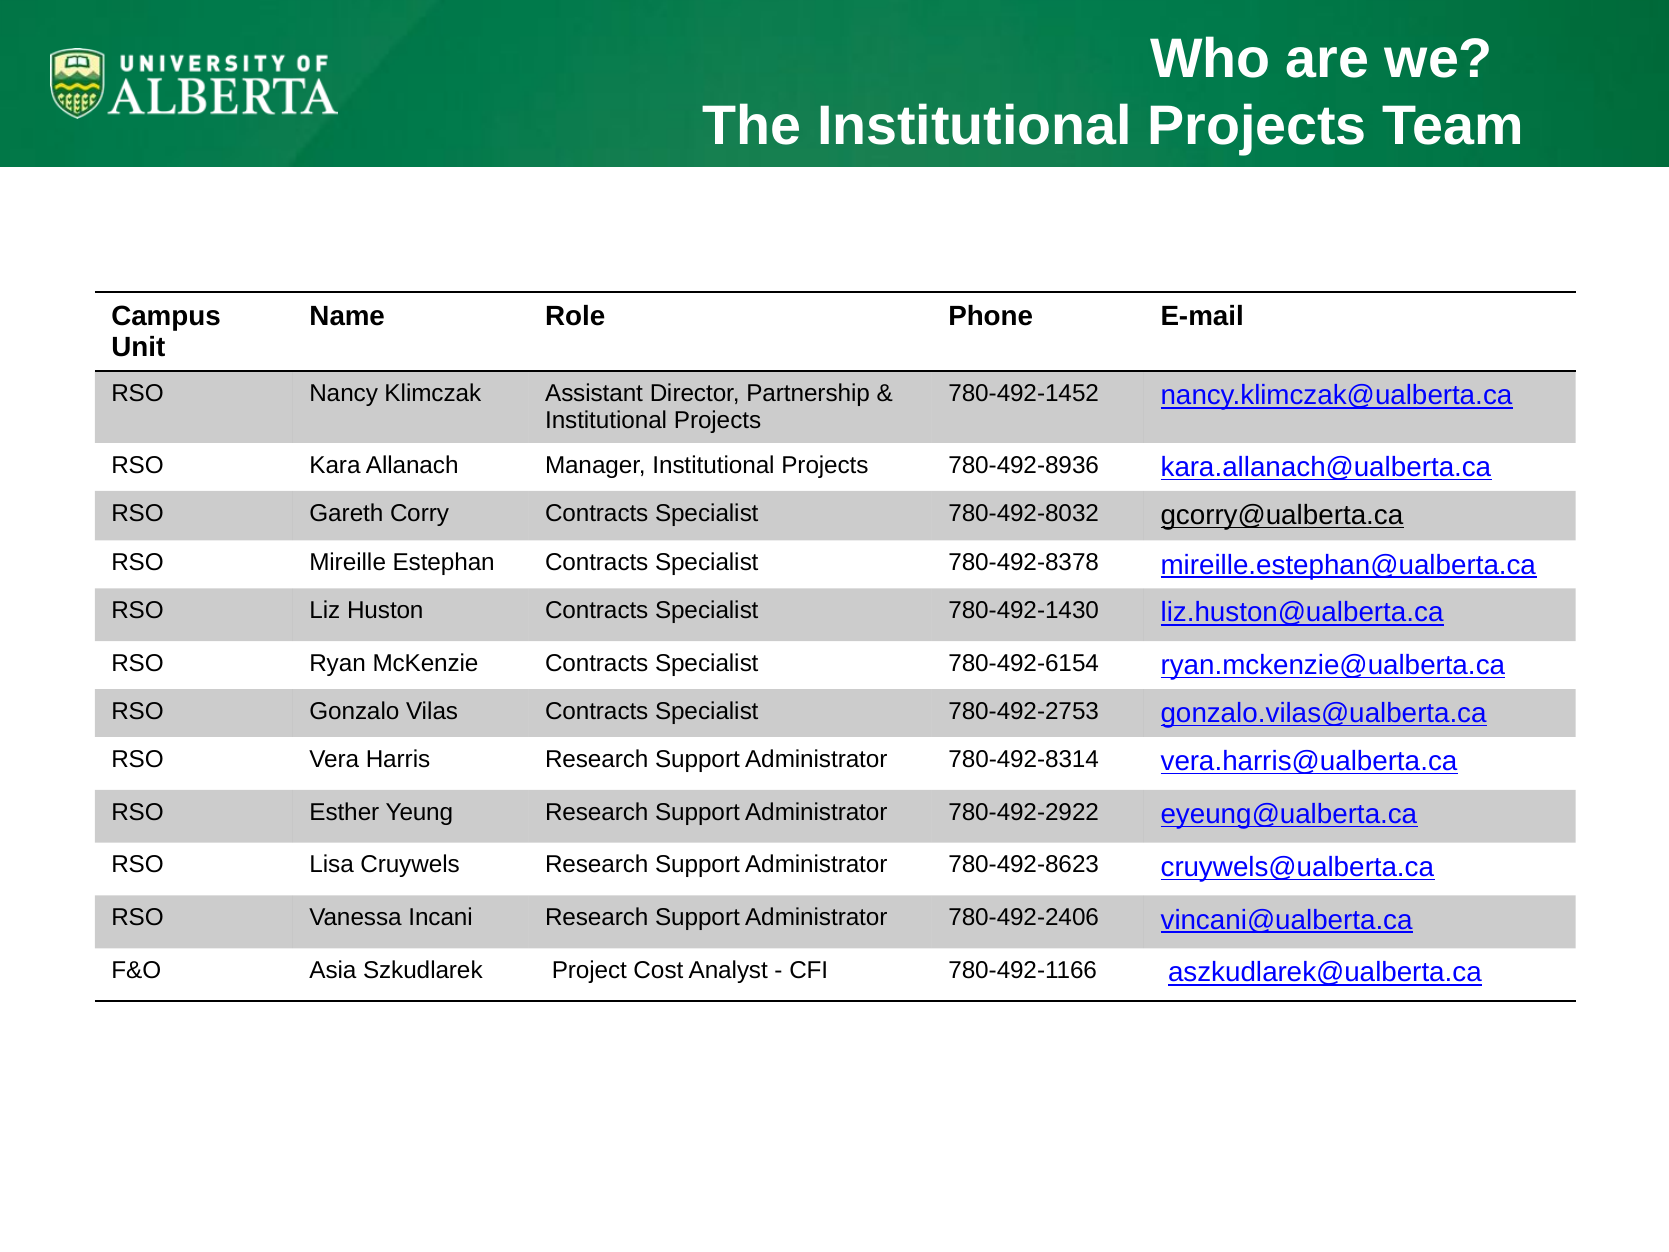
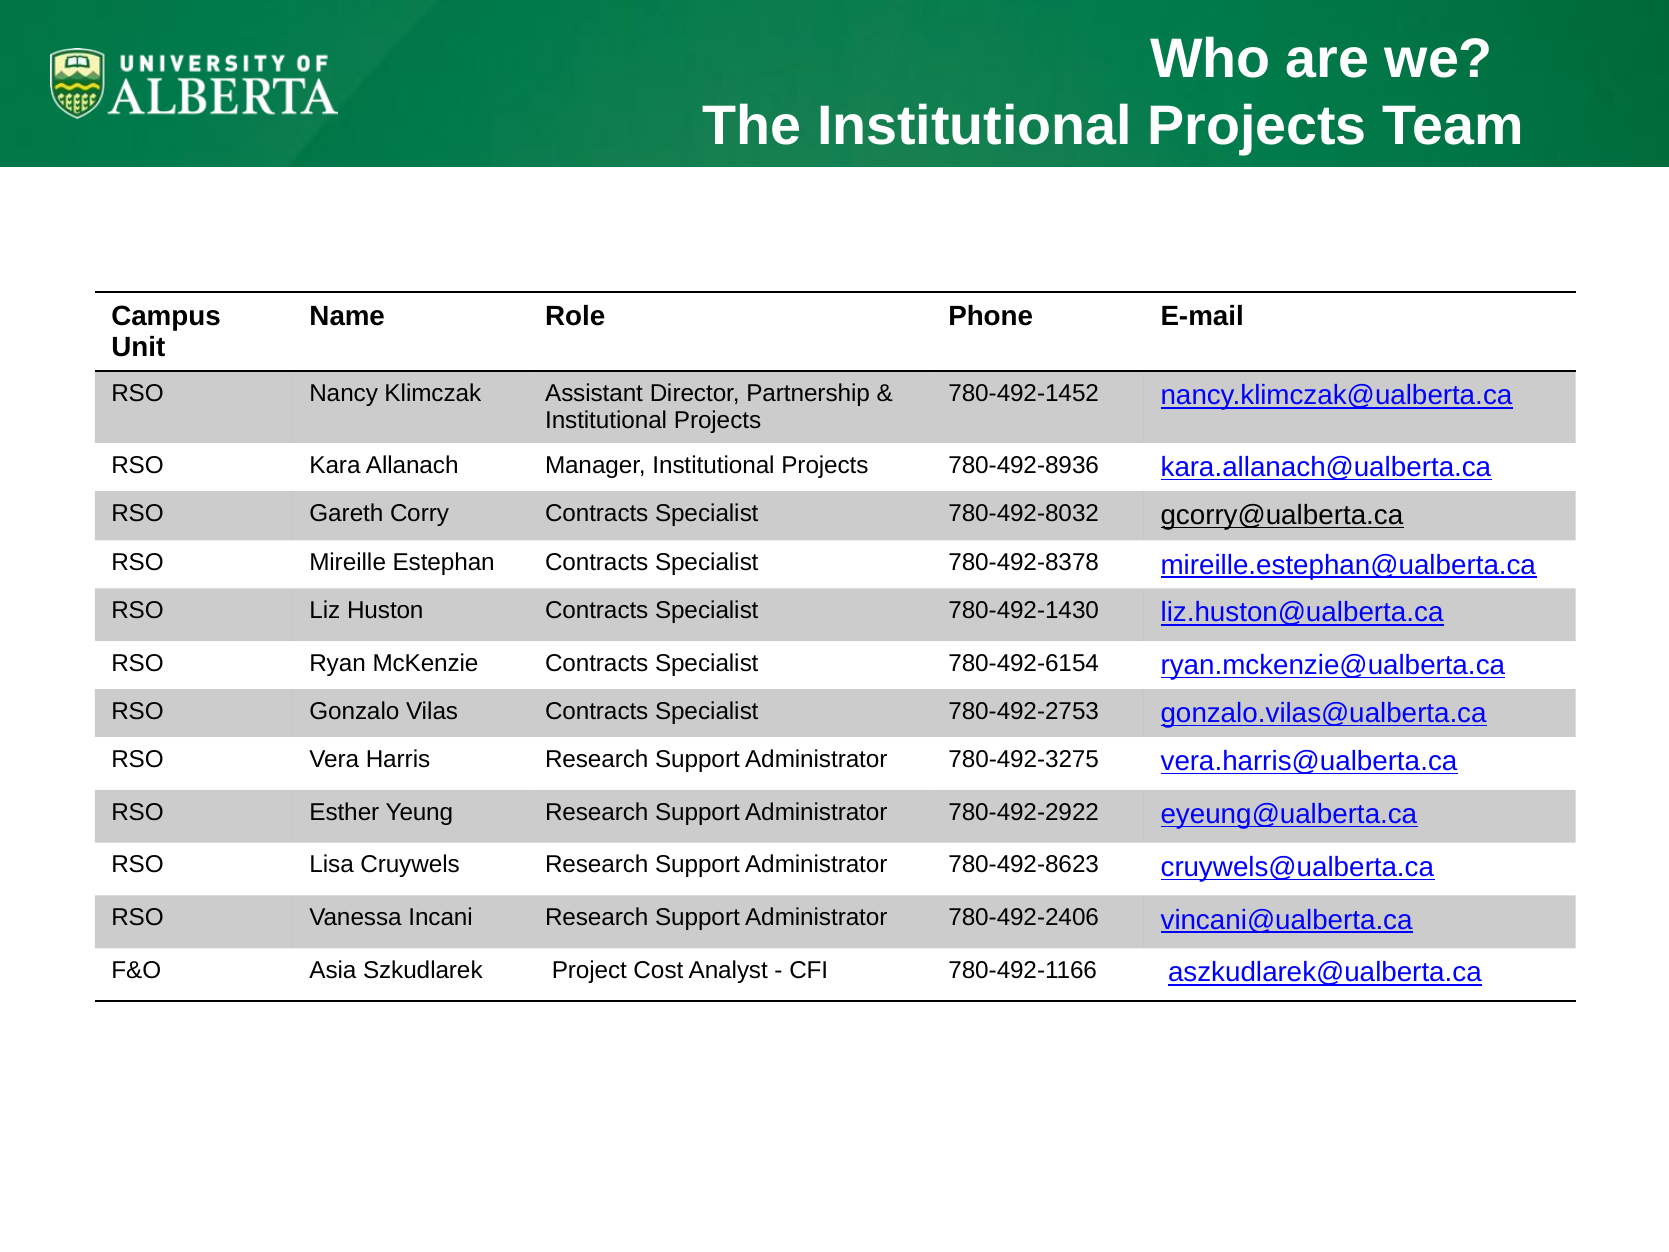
780-492-8314: 780-492-8314 -> 780-492-3275 (1024, 759)
